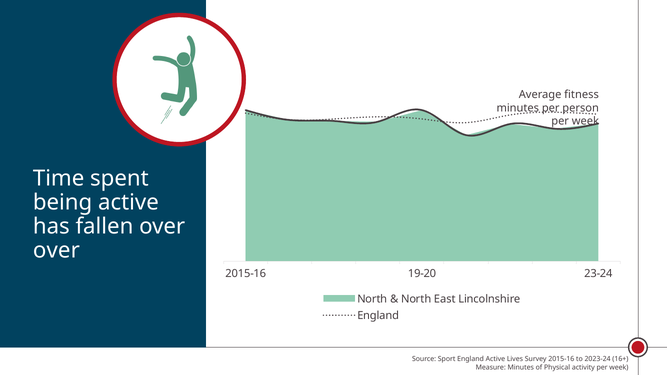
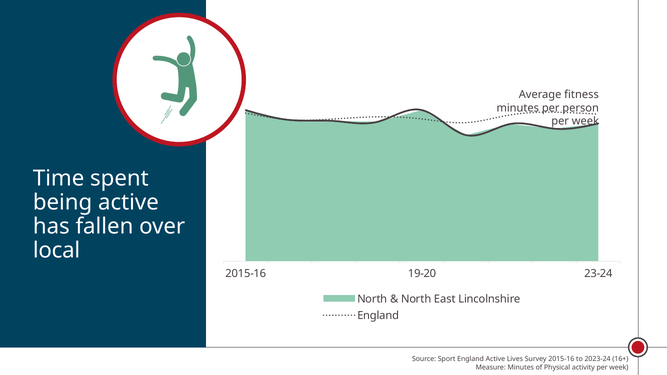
over: over -> local (57, 251)
